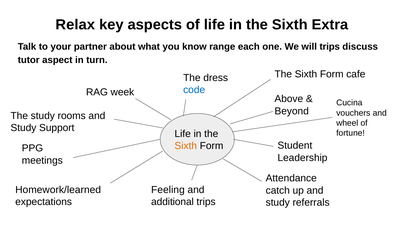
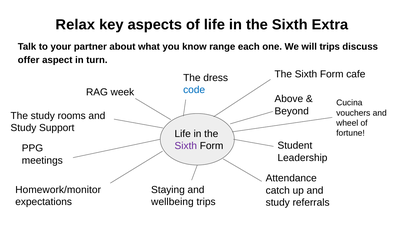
tutor: tutor -> offer (29, 60)
Sixth colour: orange -> purple (186, 146)
Homework/learned: Homework/learned -> Homework/monitor (58, 190)
Feeling: Feeling -> Staying (168, 190)
additional: additional -> wellbeing (172, 202)
